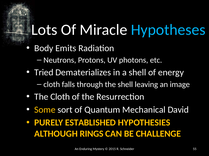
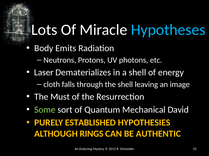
Tried: Tried -> Laser (44, 73)
The Cloth: Cloth -> Must (60, 97)
Some colour: yellow -> light green (45, 110)
CHALLENGE: CHALLENGE -> AUTHENTIC (158, 134)
